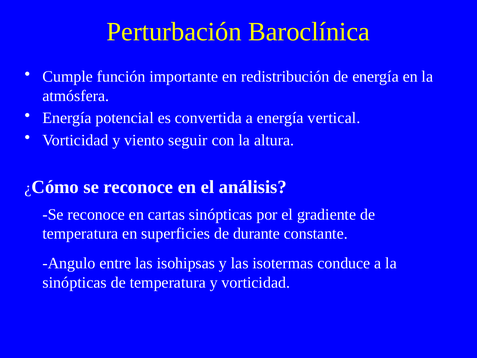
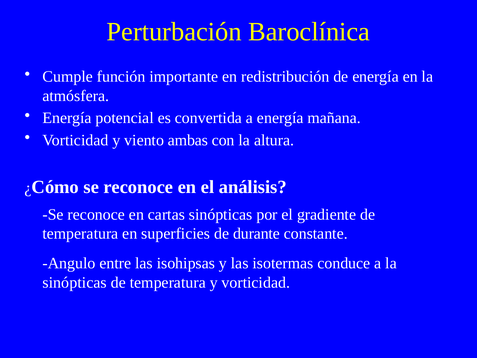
vertical: vertical -> mañana (334, 118)
seguir: seguir -> ambas (188, 140)
